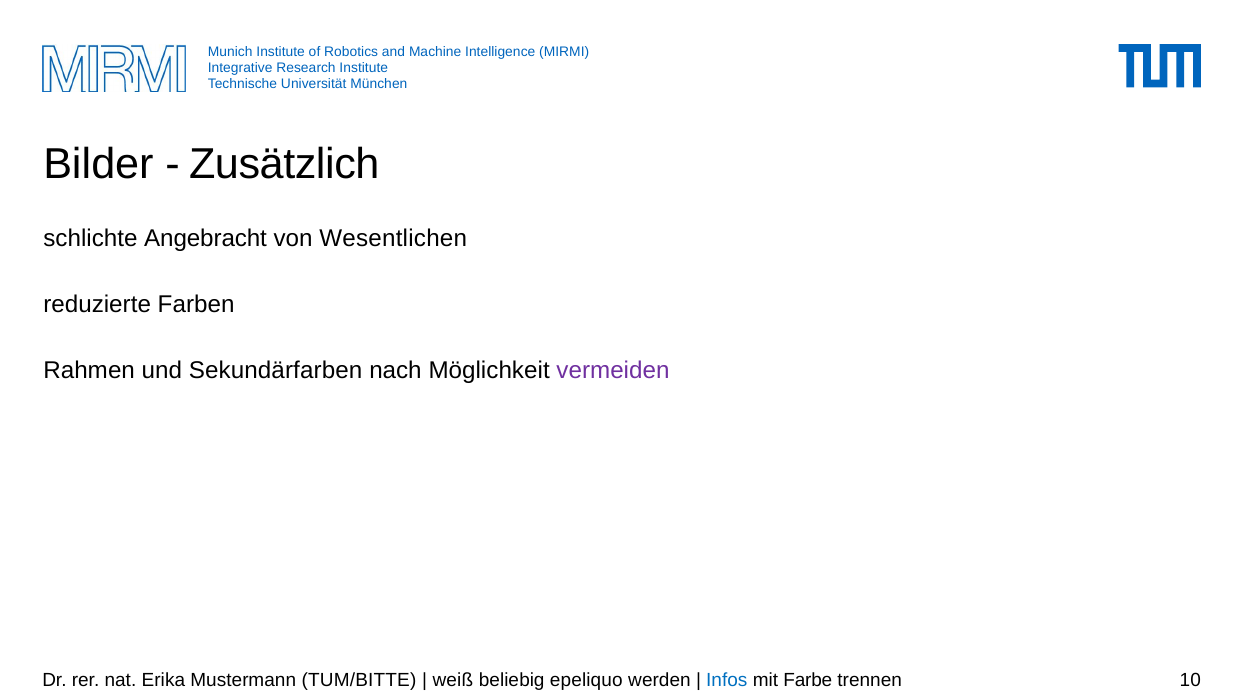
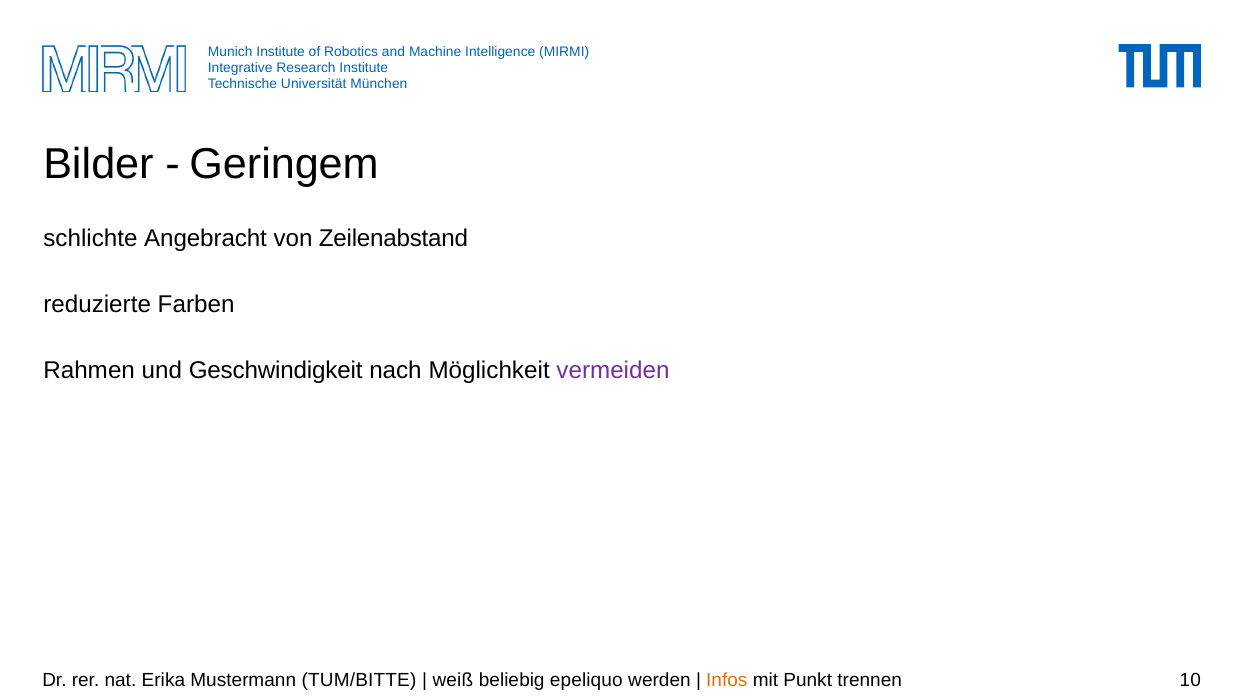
Zusätzlich: Zusätzlich -> Geringem (284, 165)
Wesentlichen: Wesentlichen -> Zeilenabstand (393, 238)
Sekundärfarben: Sekundärfarben -> Geschwindigkeit (276, 370)
Infos colour: blue -> orange (727, 680)
Farbe: Farbe -> Punkt (808, 680)
